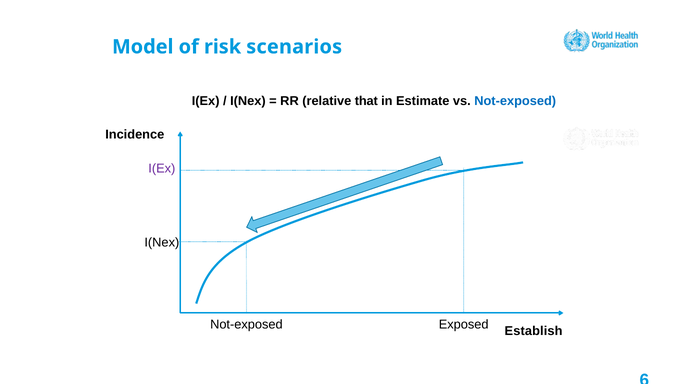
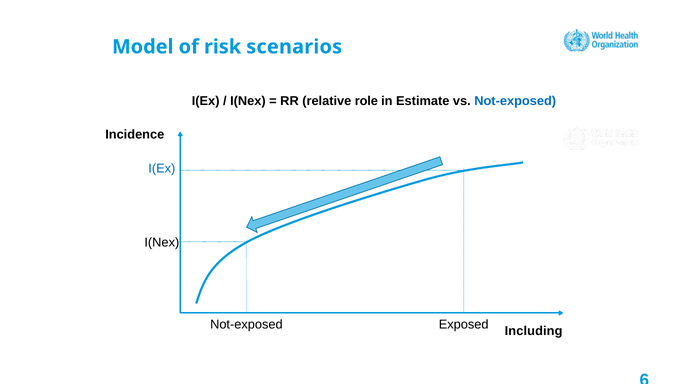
that: that -> role (366, 101)
I(Ex colour: purple -> blue (162, 169)
Establish: Establish -> Including (534, 331)
